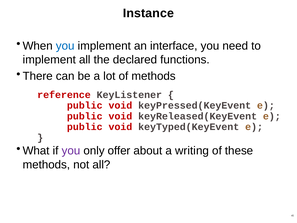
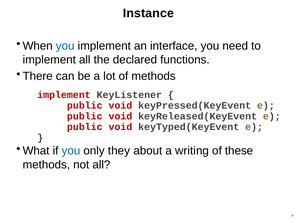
reference: reference -> implement (64, 95)
you colour: purple -> blue (71, 151)
offer: offer -> they (119, 151)
